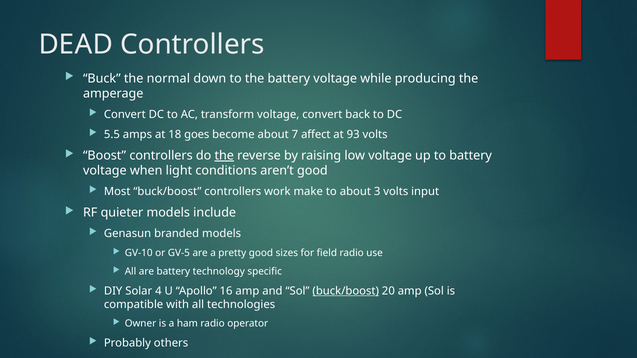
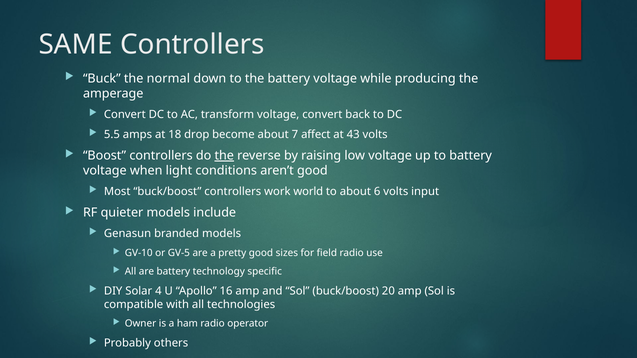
DEAD: DEAD -> SAME (76, 45)
goes: goes -> drop (197, 135)
93: 93 -> 43 (353, 135)
make: make -> world (308, 192)
3: 3 -> 6 (377, 192)
buck/boost underline: present -> none (346, 291)
